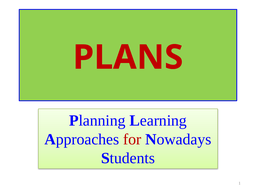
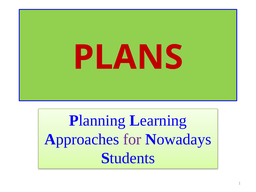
for colour: red -> purple (132, 139)
